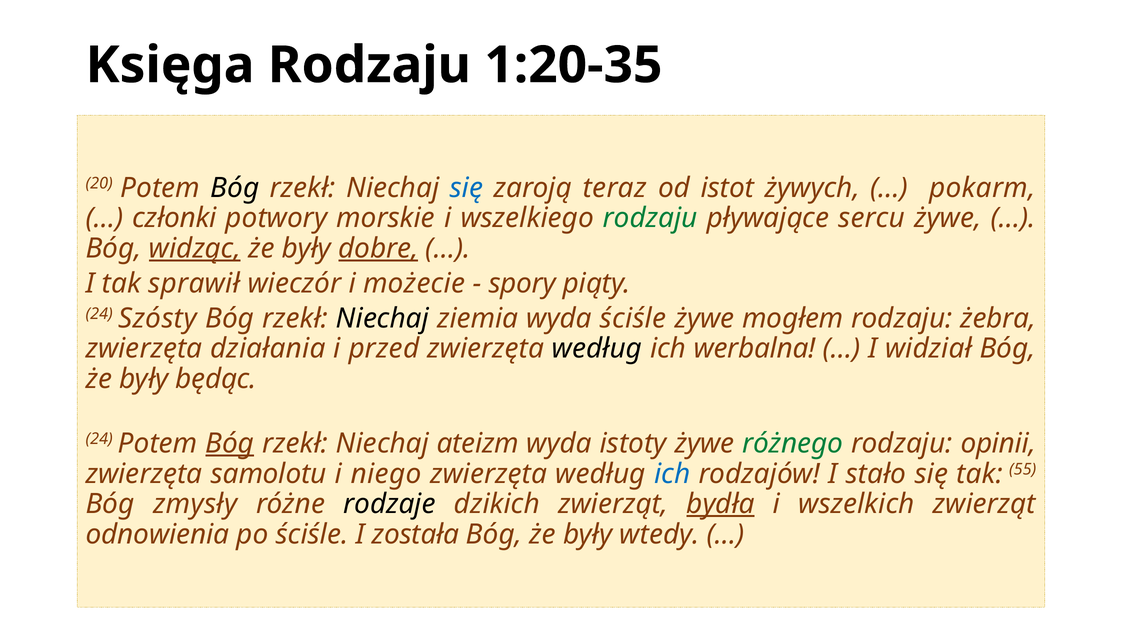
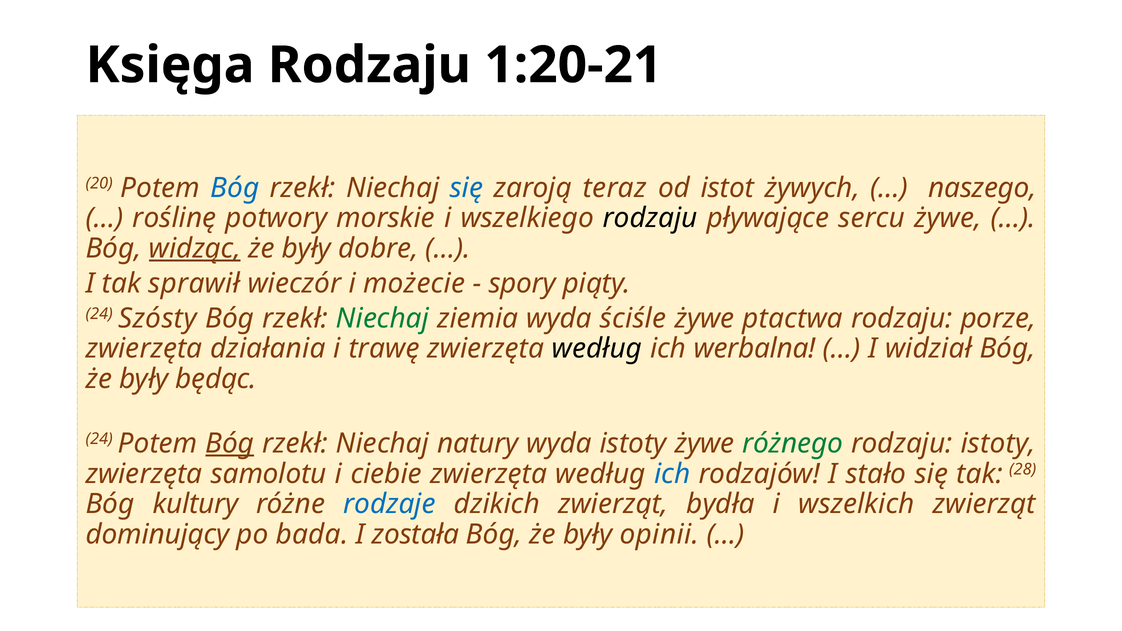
1:20-35: 1:20-35 -> 1:20-21 (573, 65)
Bóg colour: black -> blue (235, 188)
pokarm: pokarm -> naszego (983, 188)
członki: członki -> roślinę (174, 218)
rodzaju colour: green -> black (650, 218)
dobre underline: present -> none (378, 248)
Niechaj colour: black -> green (383, 318)
mogłem: mogłem -> ptactwa (793, 318)
żebra: żebra -> porze (998, 318)
przed: przed -> trawę (384, 349)
ateizm: ateizm -> natury (478, 444)
rodzaju opinii: opinii -> istoty (998, 444)
niego: niego -> ciebie (386, 474)
55: 55 -> 28 (1023, 469)
zmysły: zmysły -> kultury (195, 504)
rodzaje colour: black -> blue (389, 504)
bydła underline: present -> none (721, 504)
odnowienia: odnowienia -> dominujący (157, 534)
po ściśle: ściśle -> bada (312, 534)
wtedy: wtedy -> opinii (659, 534)
